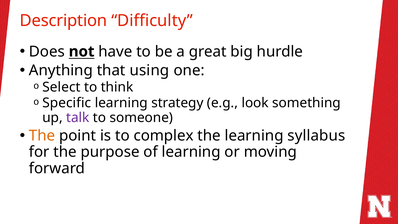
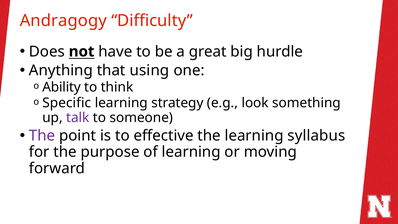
Description: Description -> Andragogy (63, 21)
Select: Select -> Ability (62, 87)
The colour: orange -> purple (42, 136)
complex: complex -> effective (164, 136)
